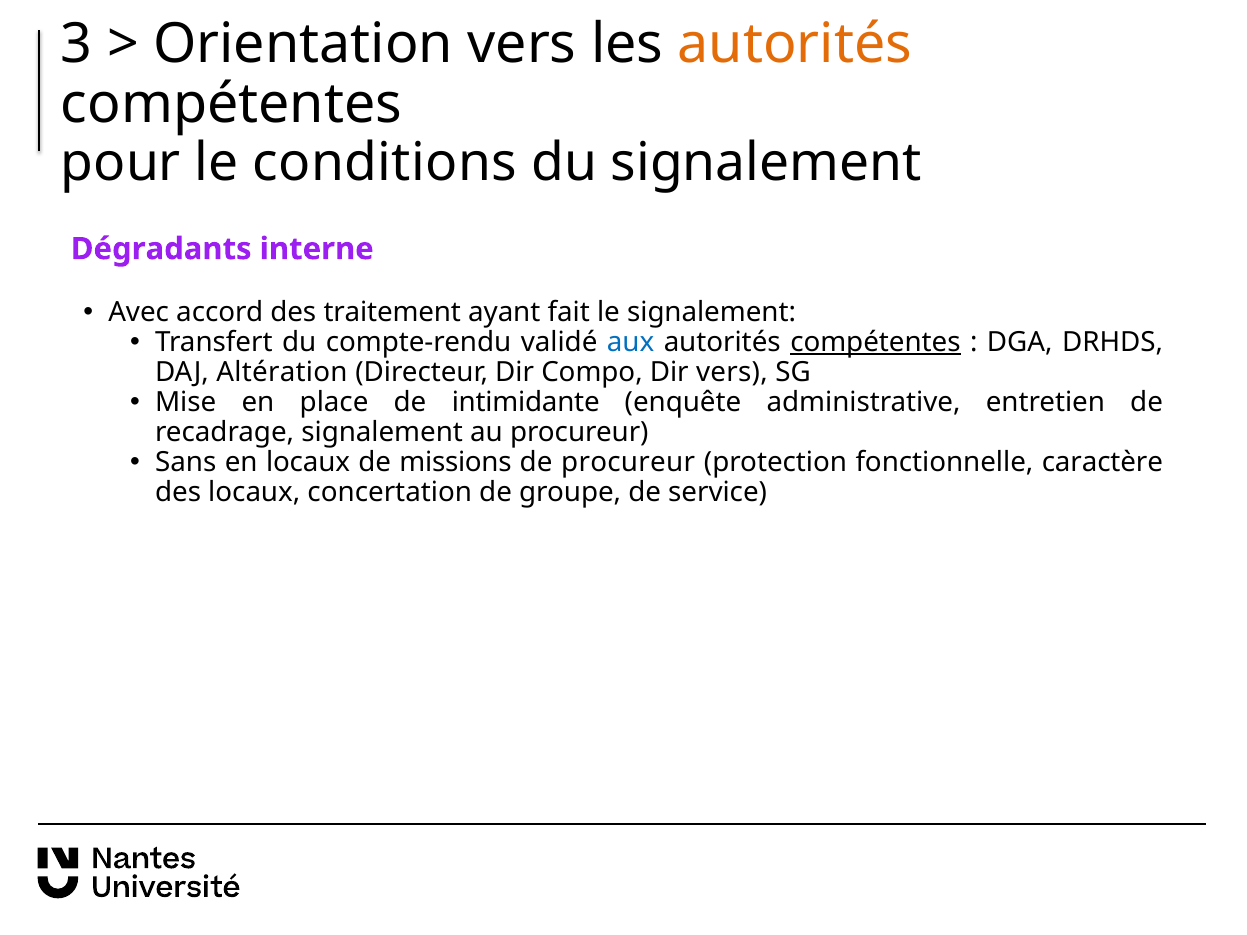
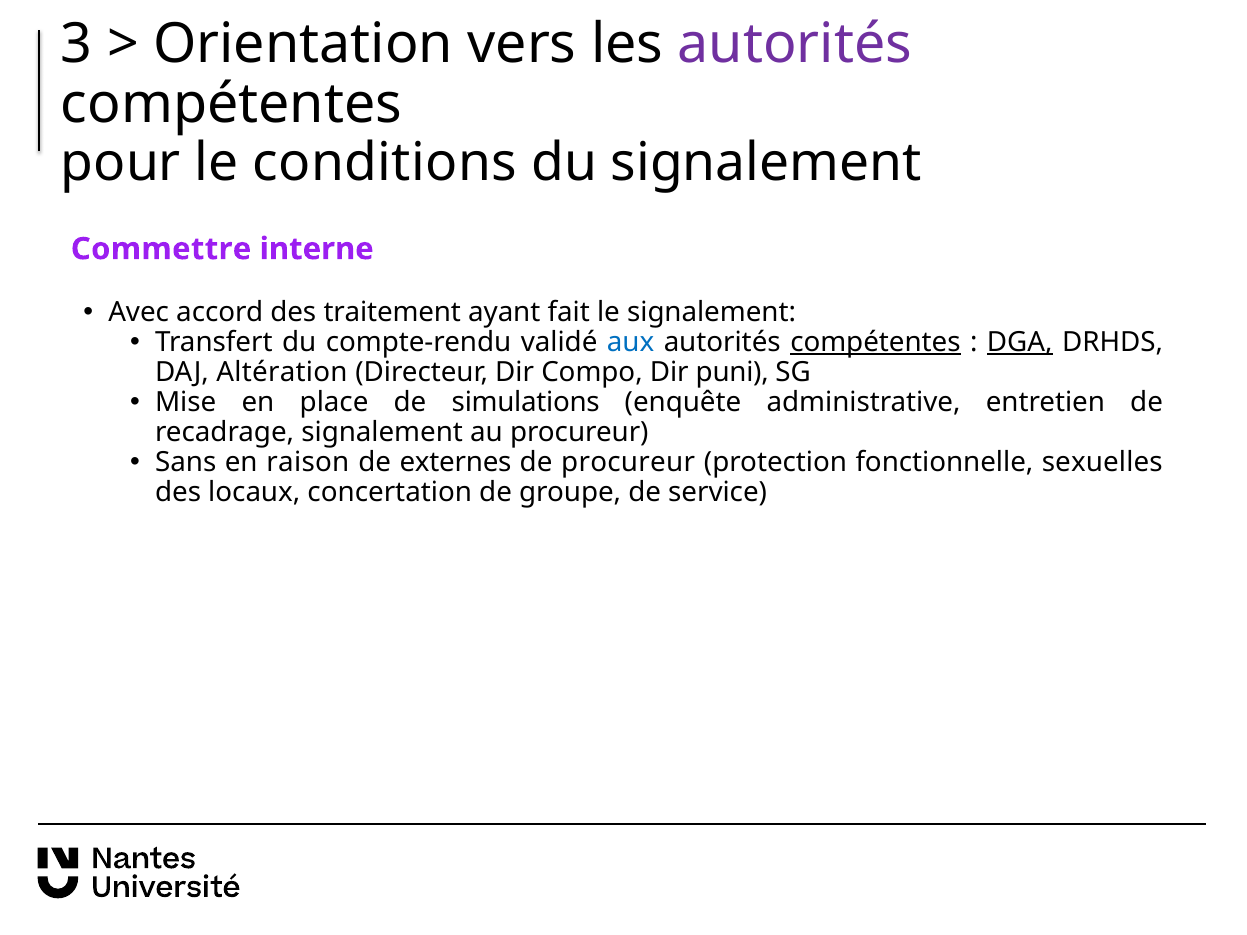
autorités colour: orange -> purple (795, 44)
Dégradants: Dégradants -> Commettre (161, 249)
DGA underline: none -> present (1020, 342)
Dir vers: vers -> puni (732, 372)
intimidante: intimidante -> simulations (526, 402)
en locaux: locaux -> raison (308, 462)
missions: missions -> externes (456, 462)
caractère: caractère -> sexuelles (1102, 462)
